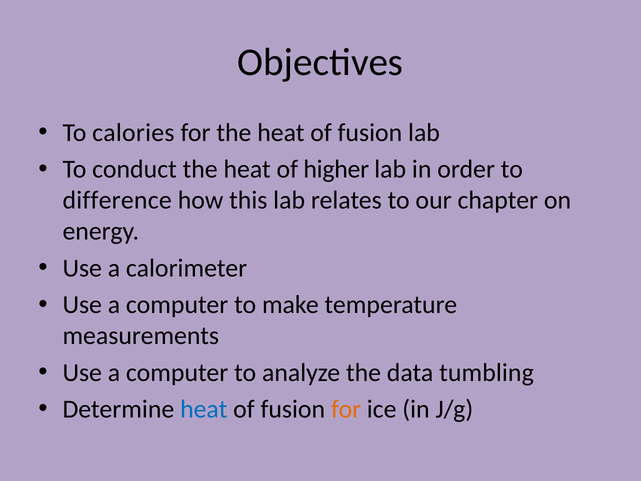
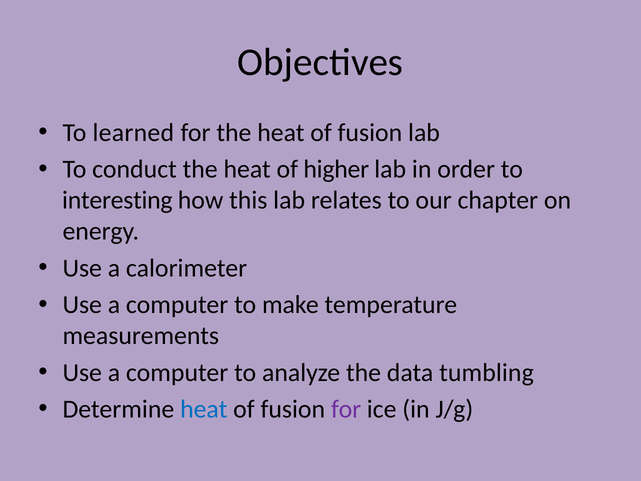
calories: calories -> learned (133, 133)
difference: difference -> interesting (117, 200)
for colour: orange -> purple (346, 409)
